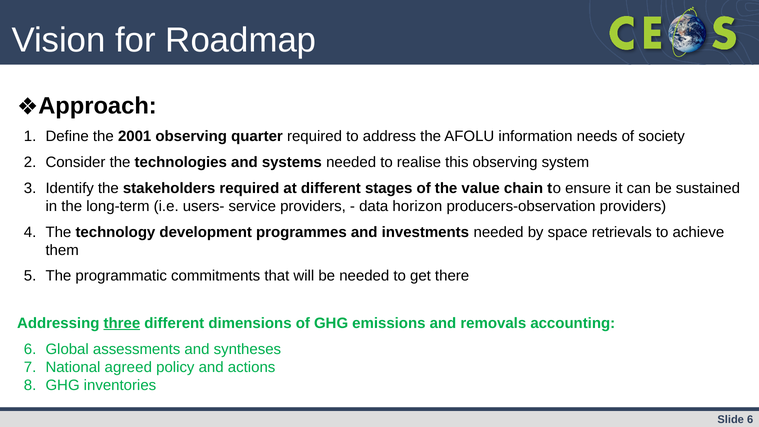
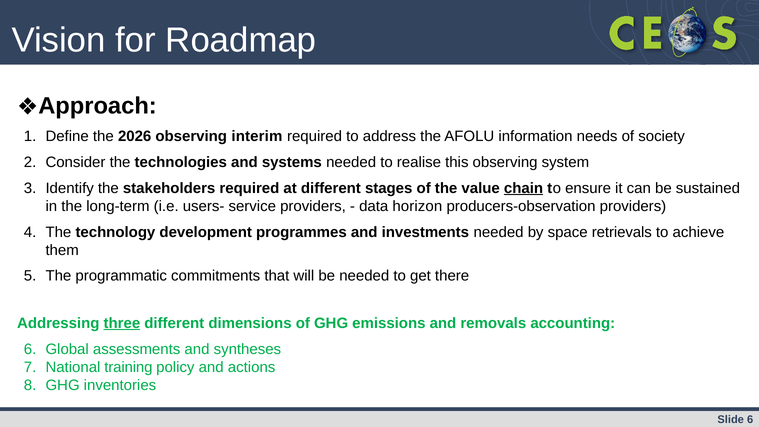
2001: 2001 -> 2026 (135, 136)
quarter: quarter -> interim (257, 136)
chain underline: none -> present (523, 188)
agreed: agreed -> training (128, 367)
